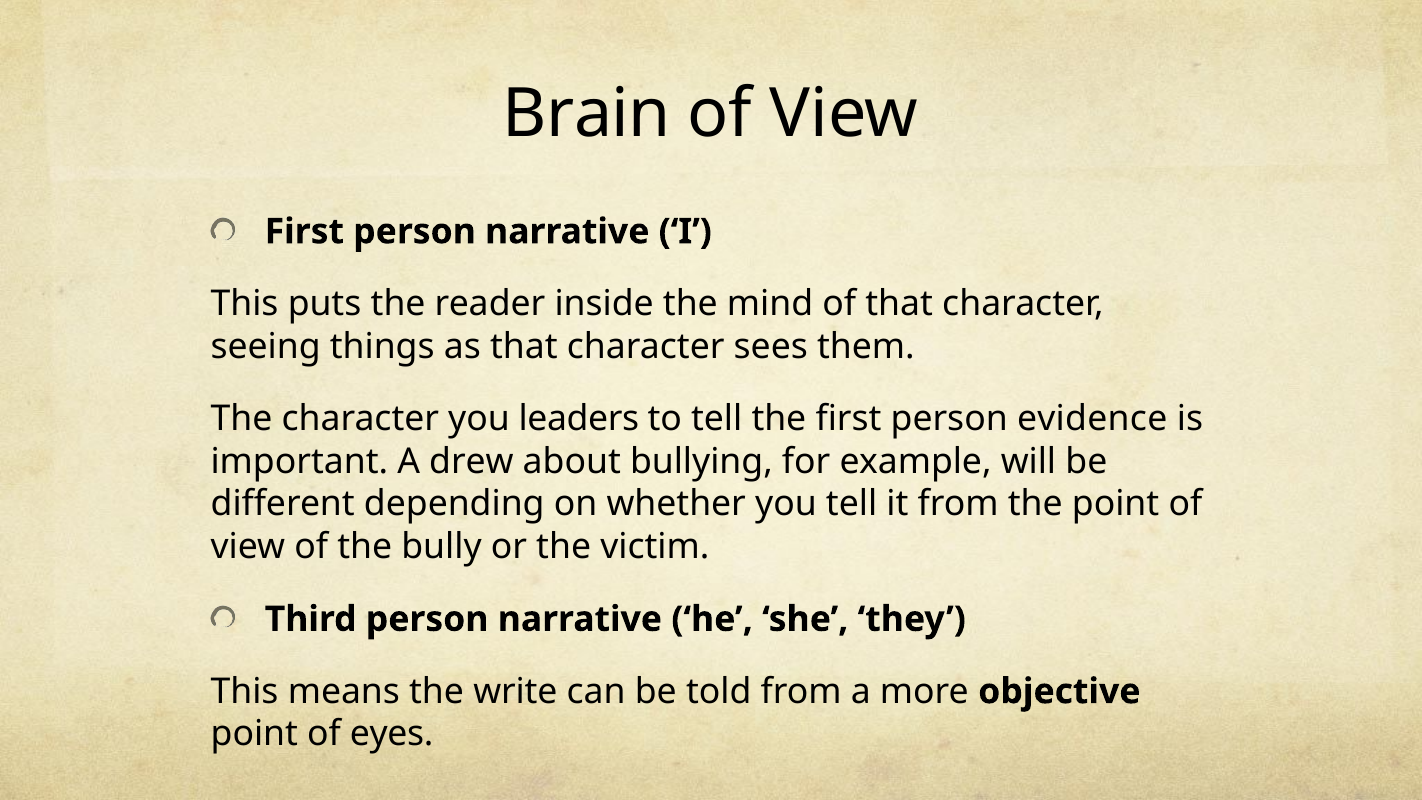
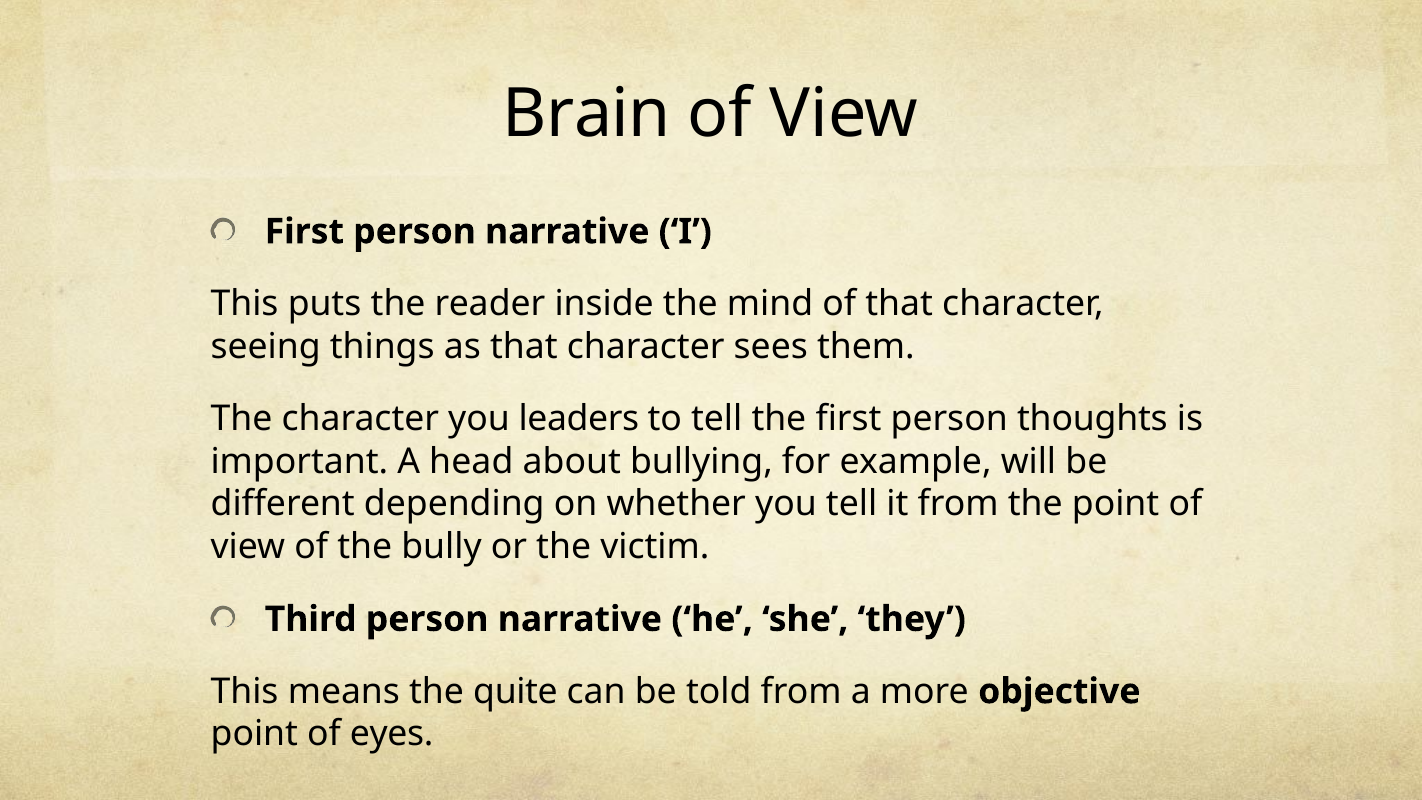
evidence: evidence -> thoughts (1092, 419)
drew: drew -> head (471, 461)
write: write -> quite (515, 691)
